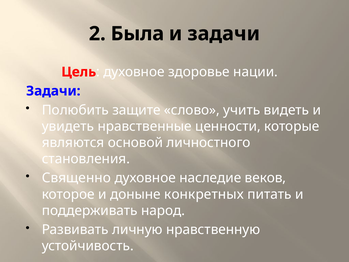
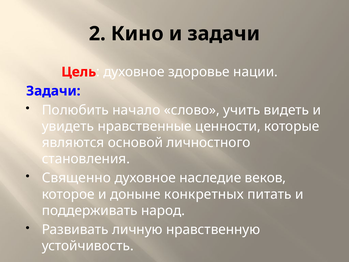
Была: Была -> Кино (137, 34)
защите: защите -> начало (136, 110)
